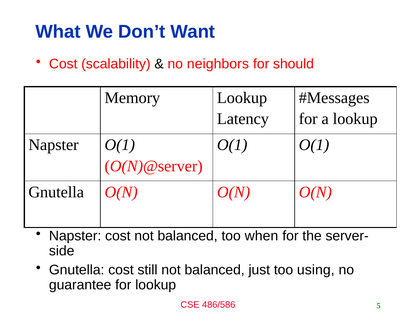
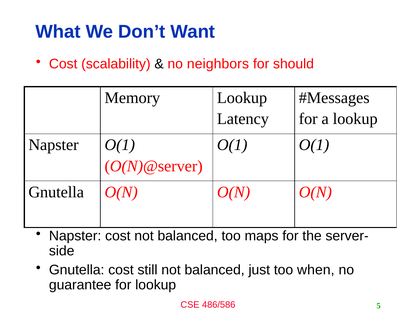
when: when -> maps (262, 236)
using: using -> when (316, 270)
